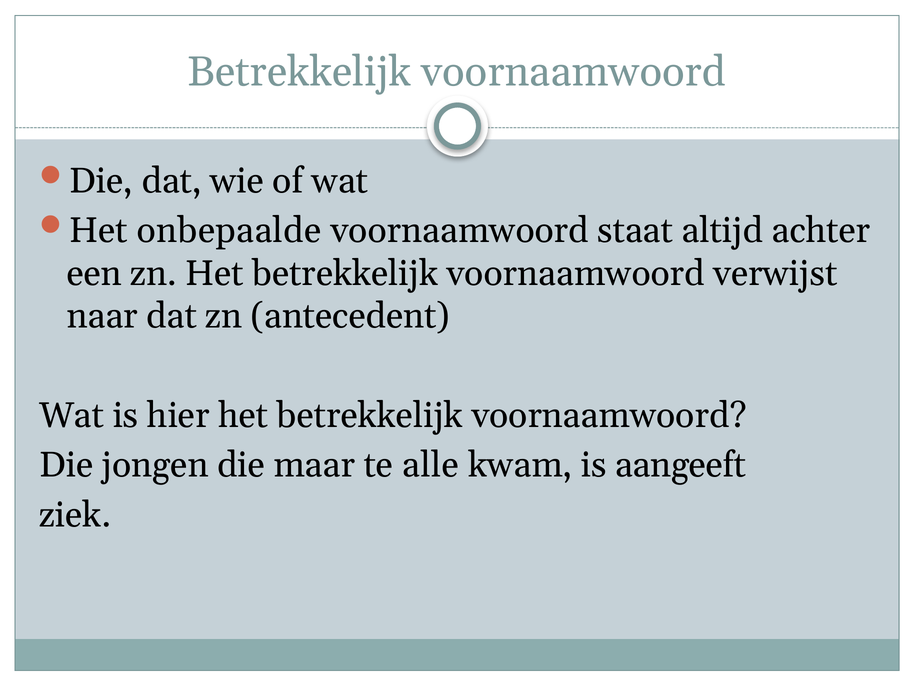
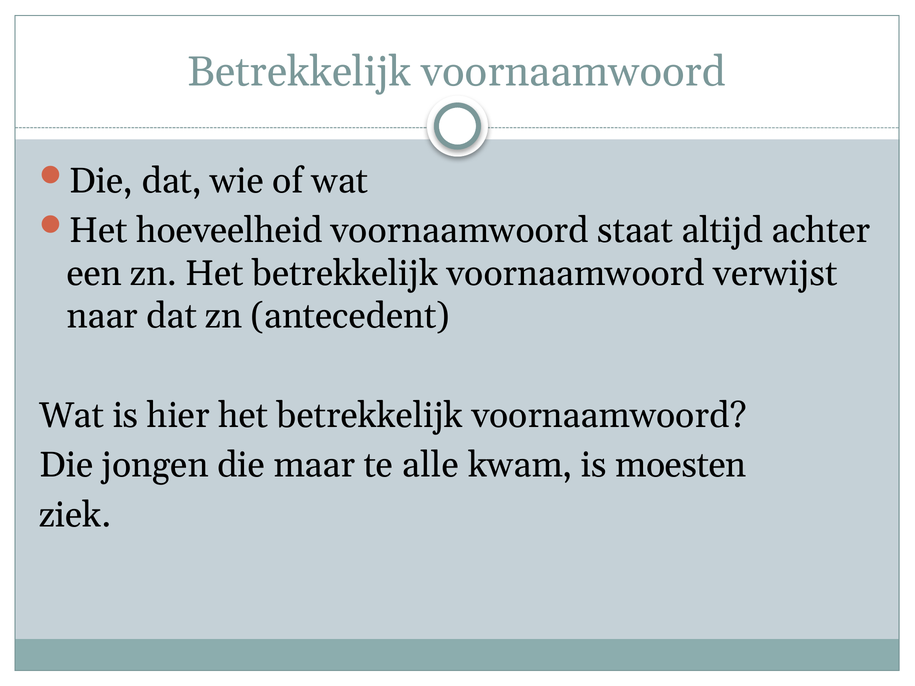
onbepaalde: onbepaalde -> hoeveelheid (229, 231)
aangeeft: aangeeft -> moesten (681, 465)
